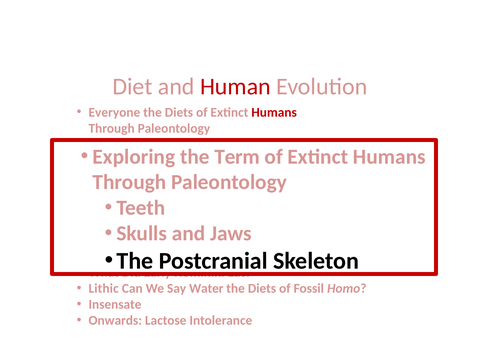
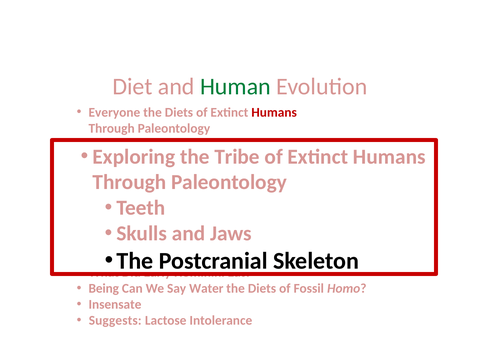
Human colour: red -> green (235, 86)
Term: Term -> Tribe (237, 157)
Lithic: Lithic -> Being (104, 288)
Onwards: Onwards -> Suggests (115, 320)
